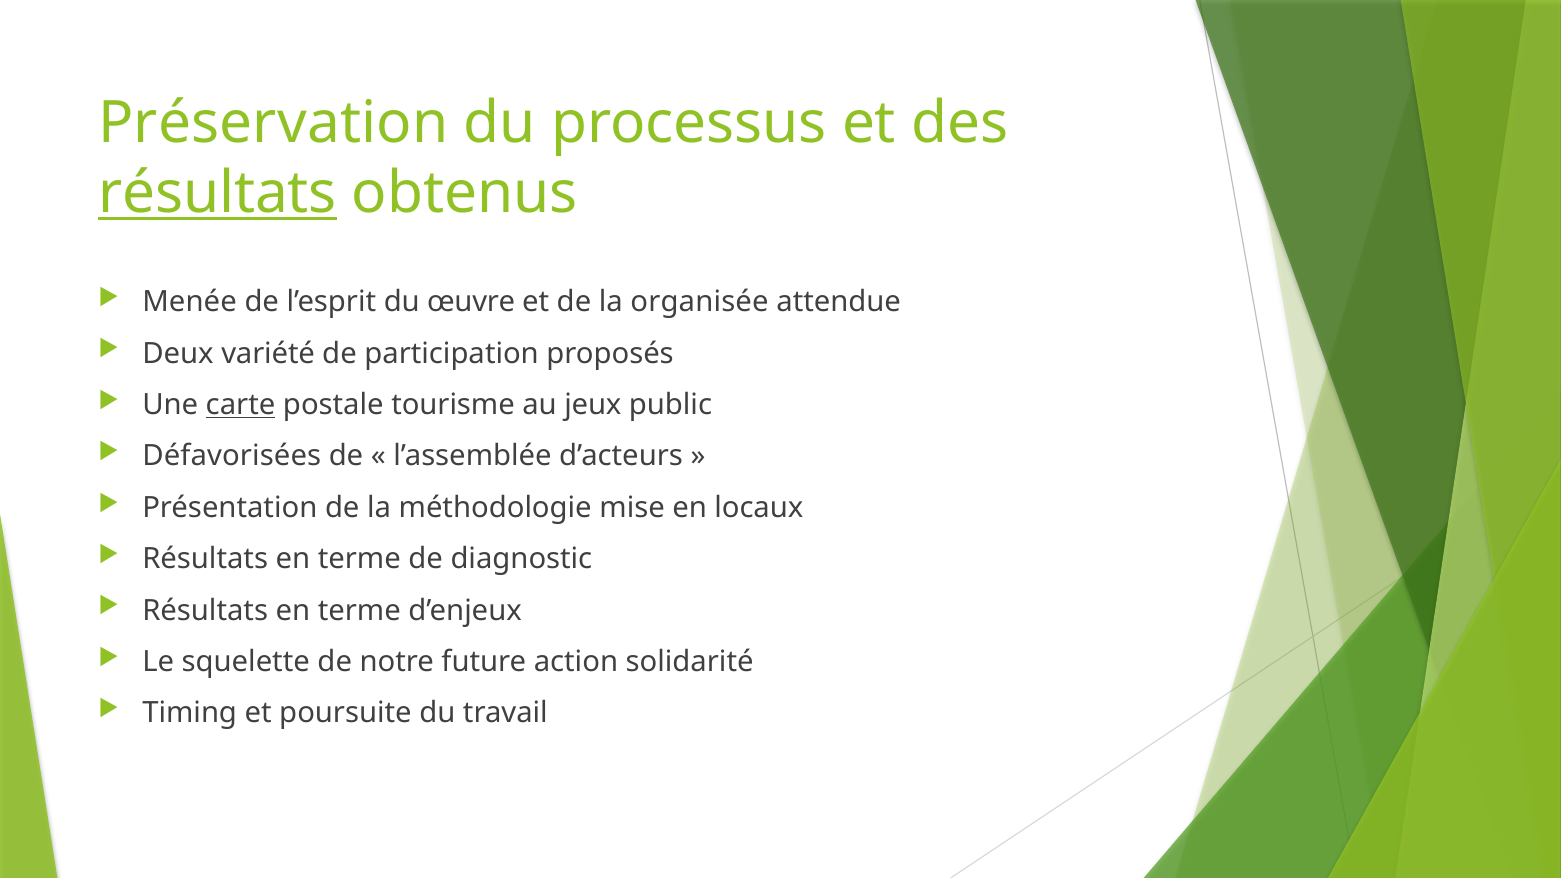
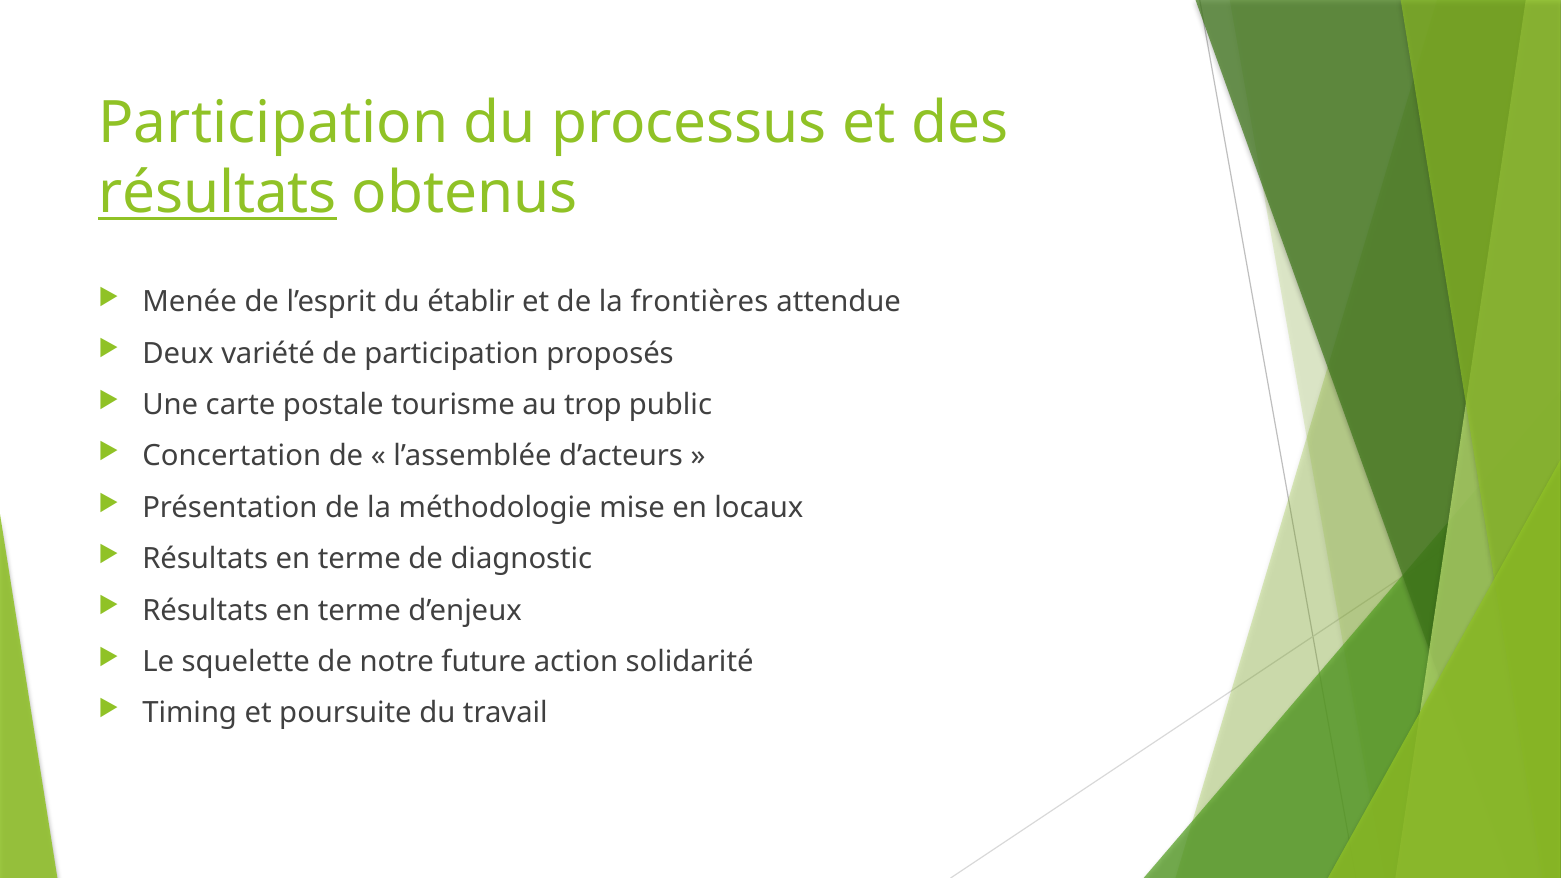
Préservation: Préservation -> Participation (273, 123)
œuvre: œuvre -> établir (471, 302)
organisée: organisée -> frontières (699, 302)
carte underline: present -> none (241, 405)
jeux: jeux -> trop (593, 405)
Défavorisées: Défavorisées -> Concertation (232, 456)
